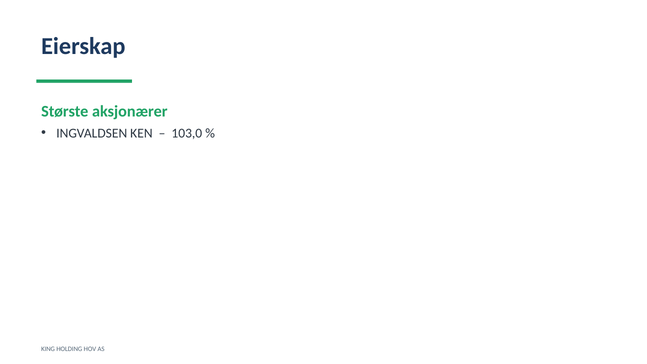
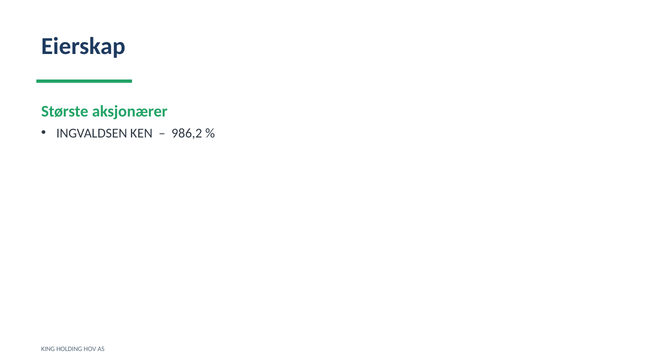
103,0: 103,0 -> 986,2 (187, 133)
